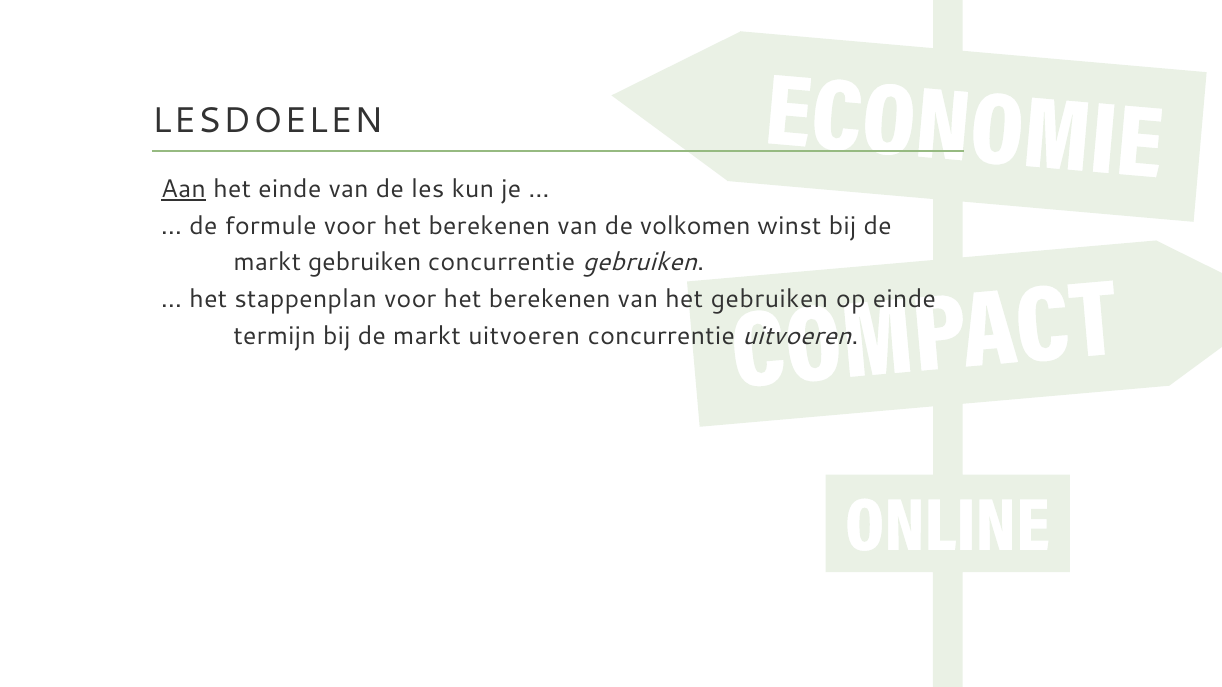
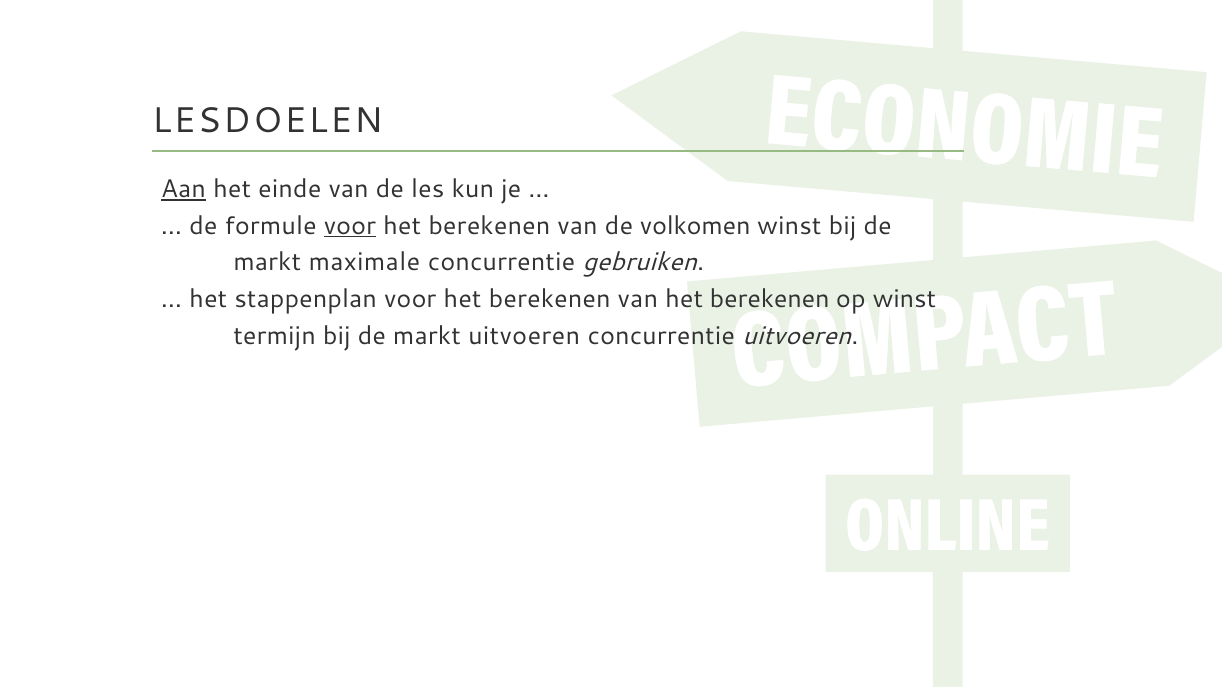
voor underline: none -> present (350, 226)
markt gebruiken: gebruiken -> maximale (364, 262)
van het gebruiken: gebruiken -> berekenen (770, 299)
op einde: einde -> winst (904, 299)
